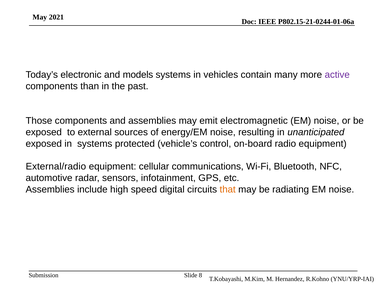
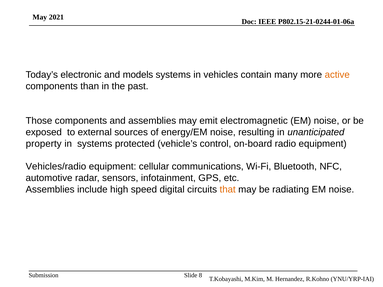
active colour: purple -> orange (337, 75)
exposed: exposed -> property (44, 144)
External/radio: External/radio -> Vehicles/radio (56, 167)
